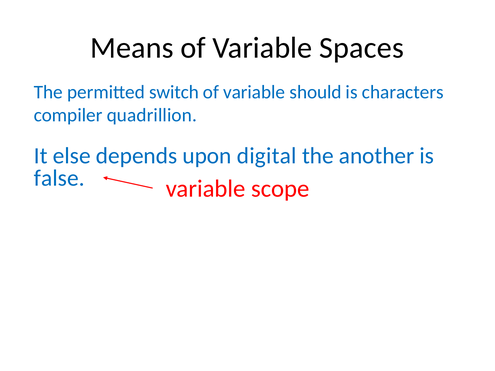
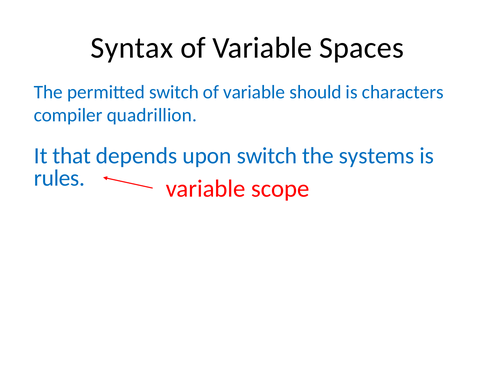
Means: Means -> Syntax (132, 48)
else: else -> that (72, 156)
upon digital: digital -> switch (267, 156)
another: another -> systems (377, 156)
false: false -> rules (59, 178)
